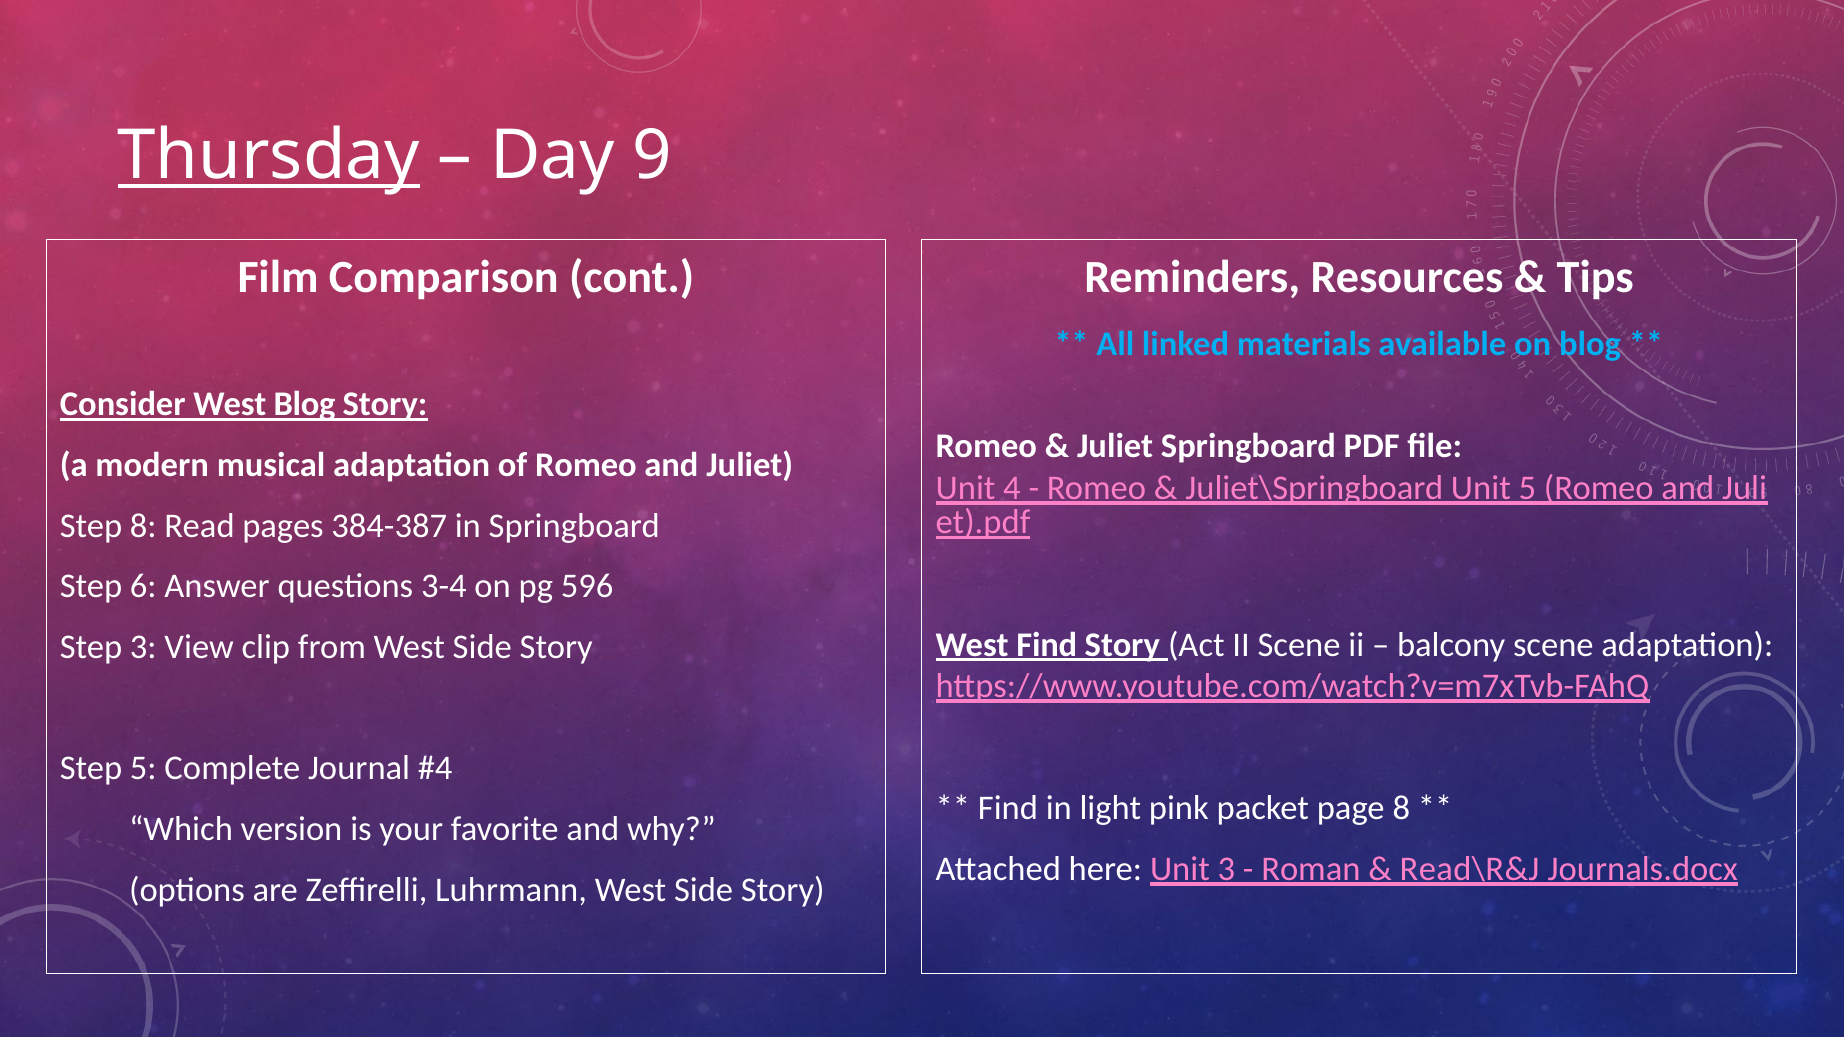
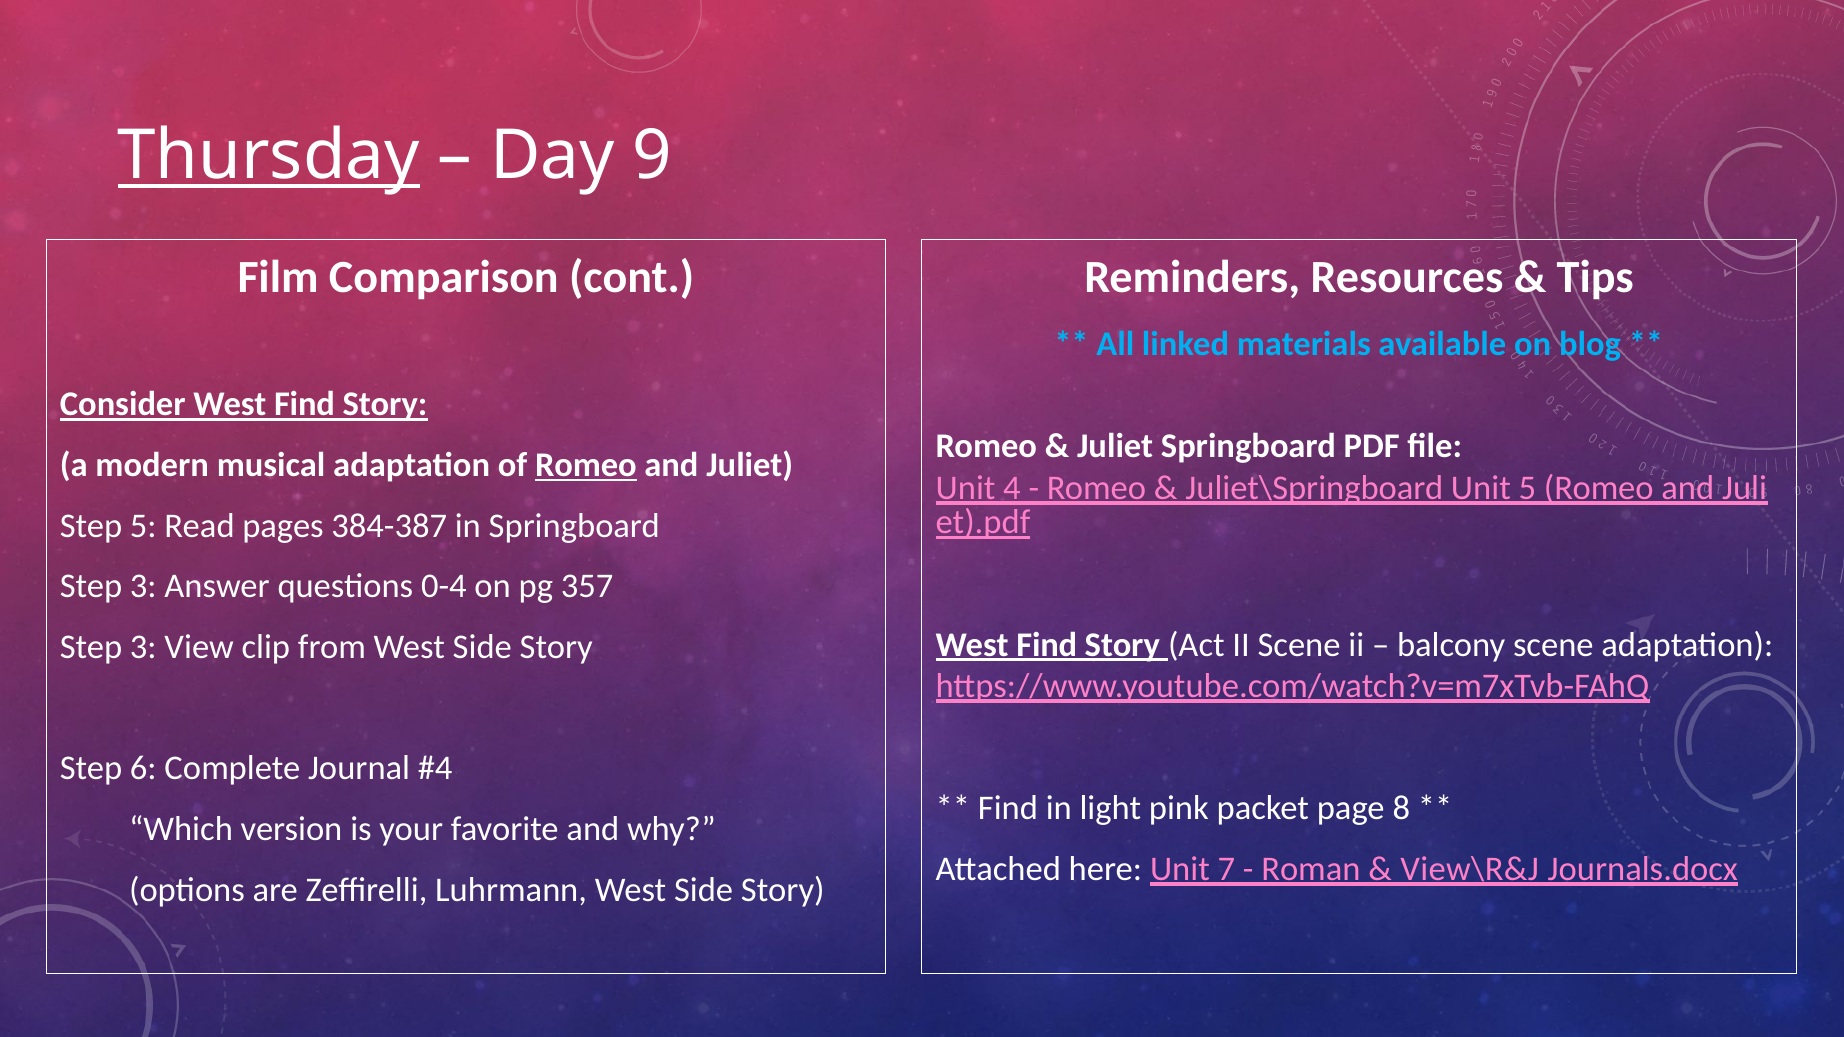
Consider West Blog: Blog -> Find (304, 404)
Romeo underline: none -> present (586, 465)
Step 8: 8 -> 5 (143, 526)
6: 6 -> 3 (143, 587)
3-4: 3-4 -> 0-4 (444, 587)
596: 596 -> 357 (587, 587)
Step 5: 5 -> 6 (143, 769)
Unit 3: 3 -> 7 (1226, 869)
Read\R&J: Read\R&J -> View\R&J (1470, 869)
